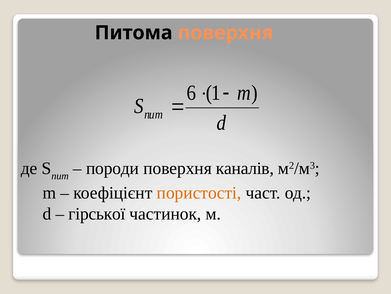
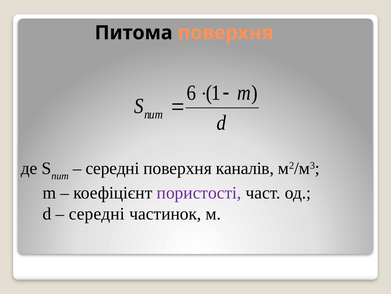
породи: породи -> середні (113, 168)
пористості colour: orange -> purple (199, 193)
гірської: гірської -> середні (97, 213)
